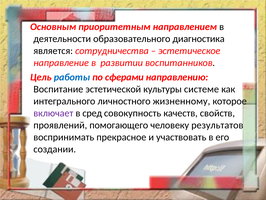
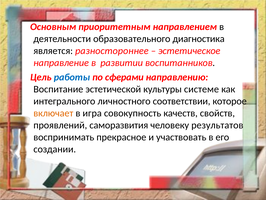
сотрудничества: сотрудничества -> разностороннее (112, 51)
жизненному: жизненному -> соответствии (182, 101)
включает colour: purple -> orange (53, 113)
сред: сред -> игра (92, 113)
помогающего: помогающего -> саморазвития (119, 125)
